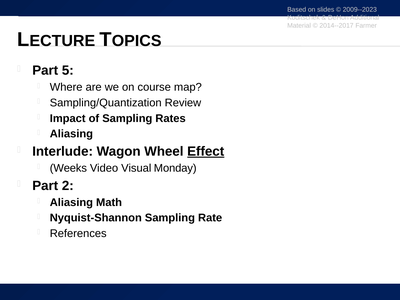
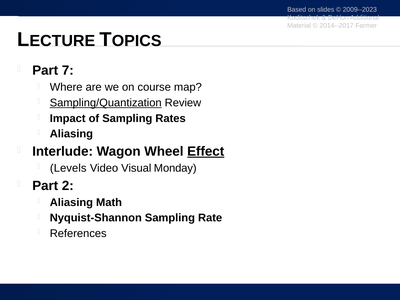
5: 5 -> 7 (68, 71)
Sampling/Quantization underline: none -> present (106, 103)
Weeks: Weeks -> Levels (68, 168)
